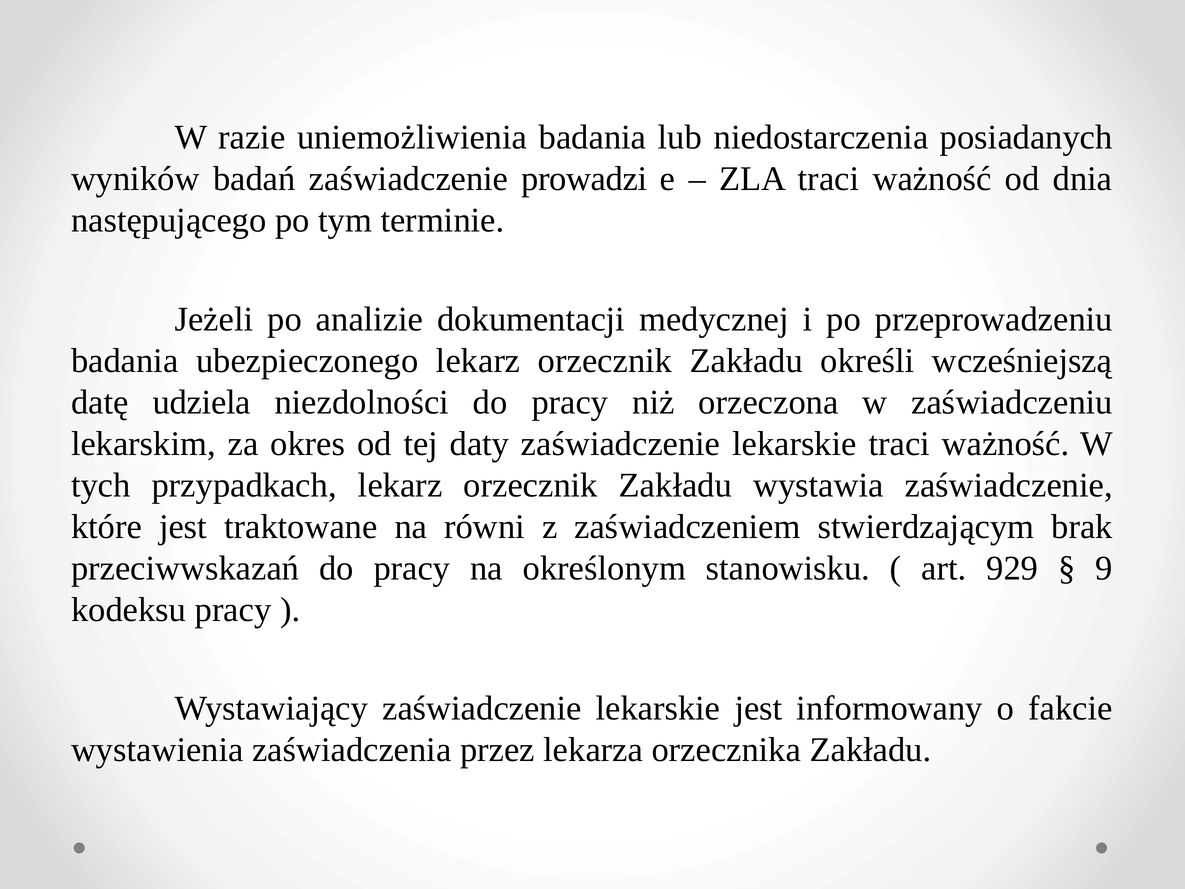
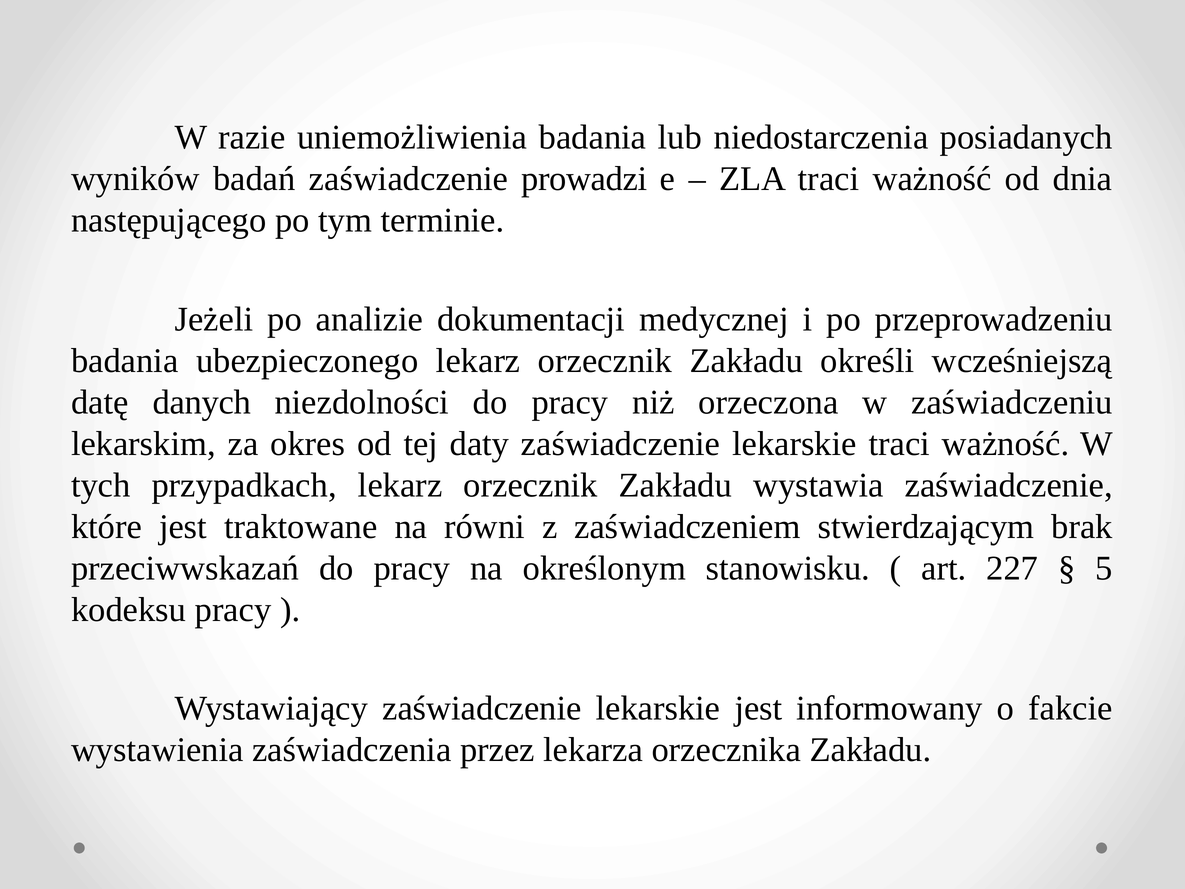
udziela: udziela -> danych (202, 402)
929: 929 -> 227 (1012, 568)
9: 9 -> 5 (1104, 568)
